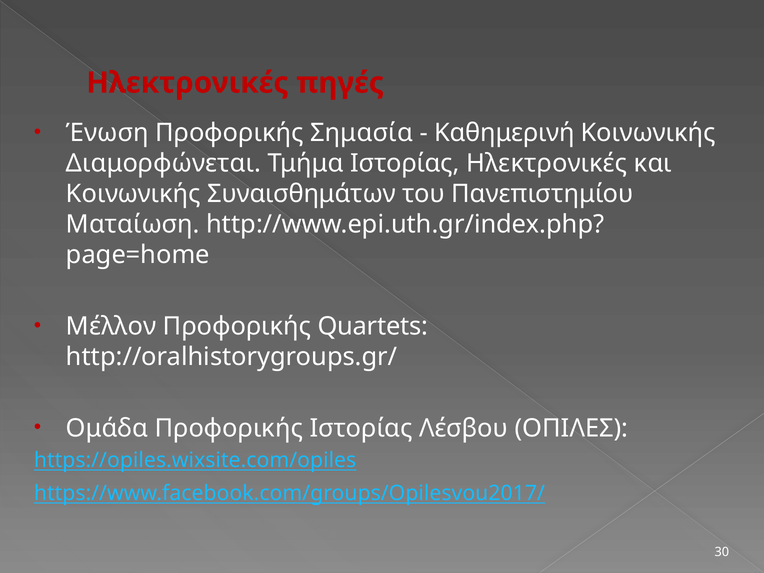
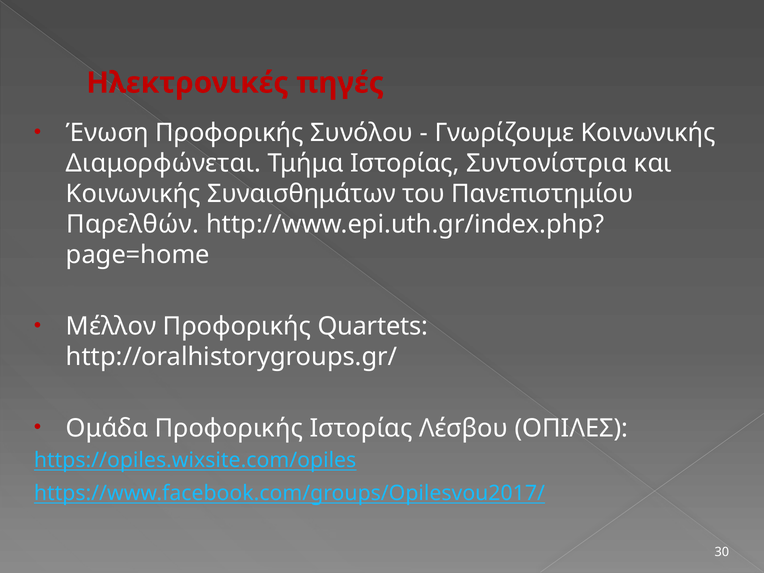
Σημασία: Σημασία -> Συνόλου (362, 133)
Καθημερινή: Καθημερινή -> Γνωρίζουμε (504, 133)
Ιστορίας Ηλεκτρονικές: Ηλεκτρονικές -> Συντονίστρια (547, 163)
Ματαίωση: Ματαίωση -> Παρελθών (133, 225)
